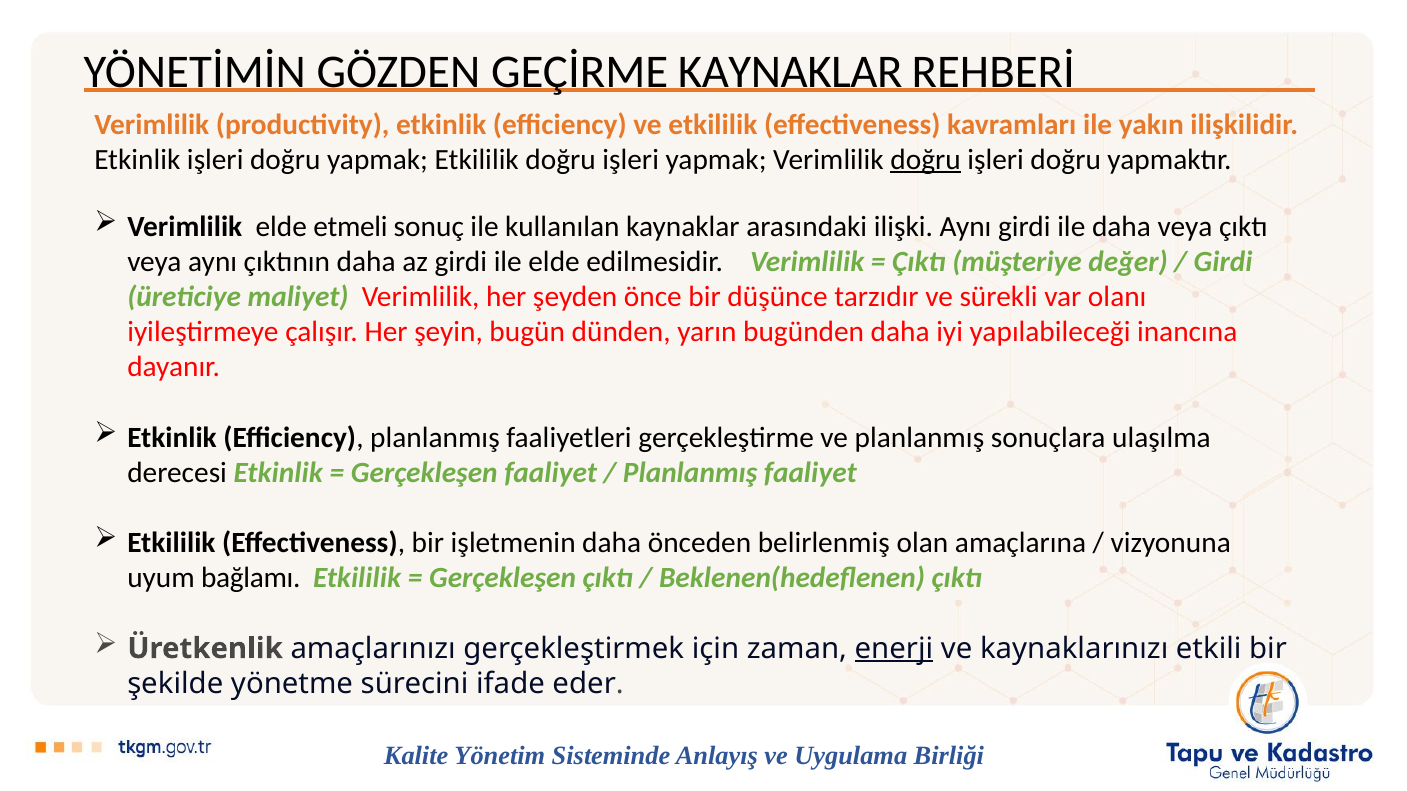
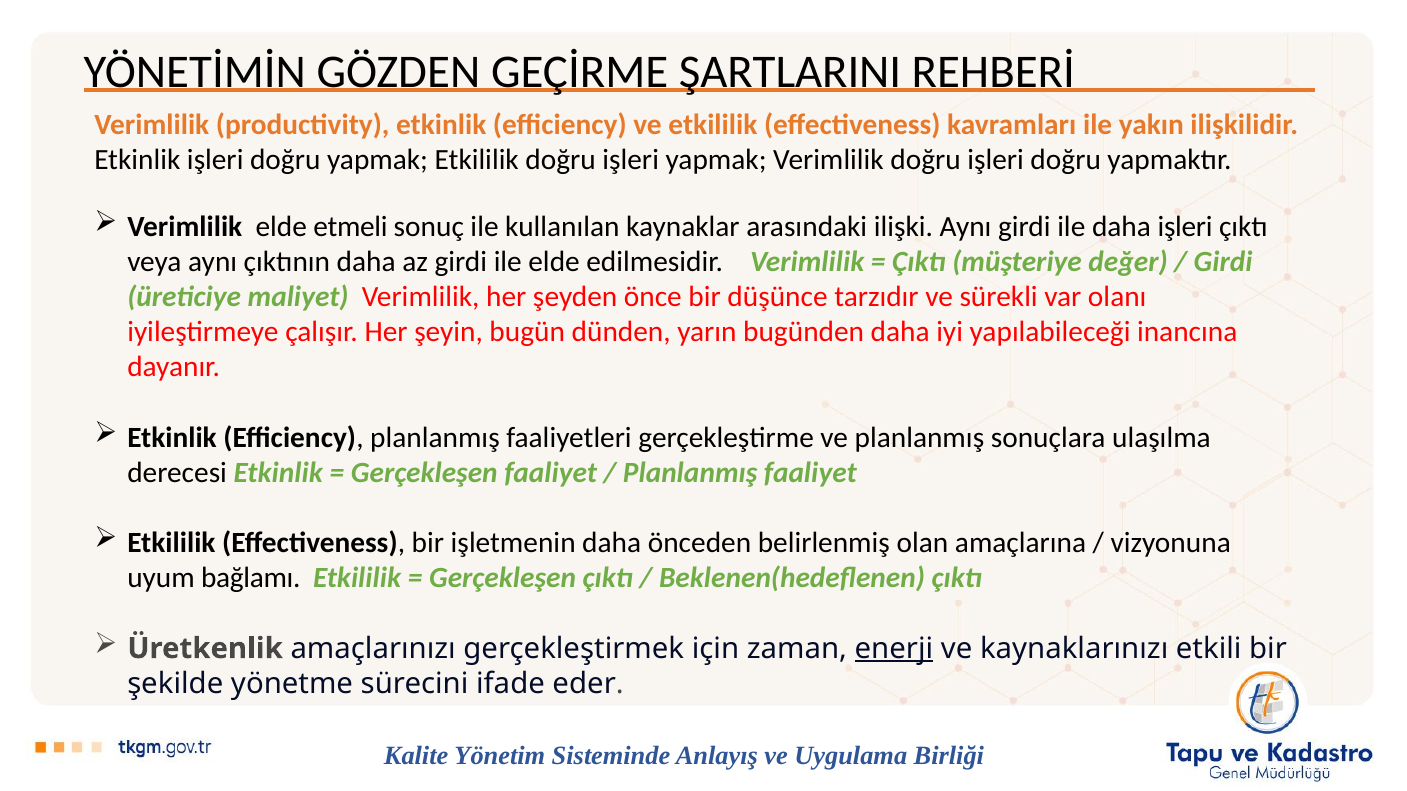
GEÇİRME KAYNAKLAR: KAYNAKLAR -> ŞARTLARINI (790, 72)
doğru underline: present -> none (926, 160)
daha veya: veya -> işleri (1185, 227)
